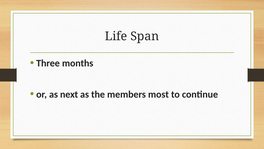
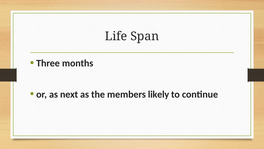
most: most -> likely (159, 94)
